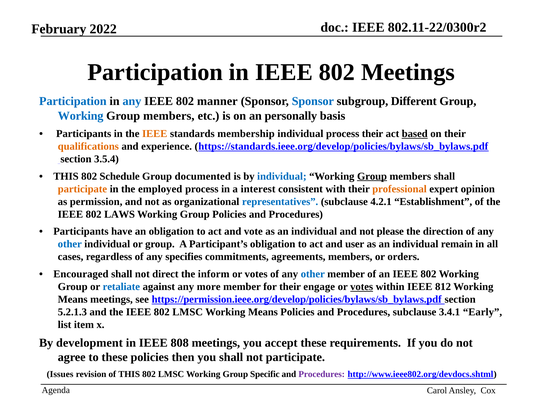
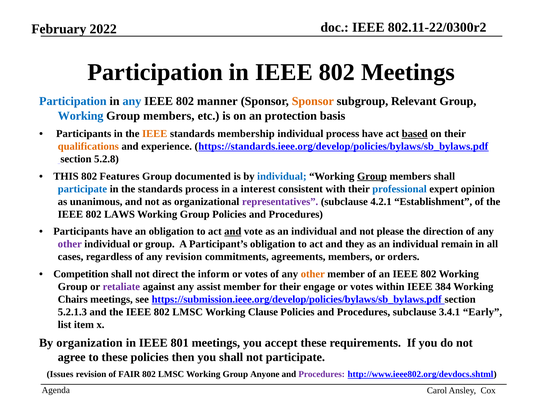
Sponsor colour: blue -> orange (313, 101)
Different: Different -> Relevant (414, 101)
personally: personally -> protection (291, 116)
process their: their -> have (372, 134)
3.5.4: 3.5.4 -> 5.2.8 (106, 159)
Schedule: Schedule -> Features (120, 176)
participate colour: orange -> blue (82, 189)
the employed: employed -> standards (160, 189)
professional colour: orange -> blue (399, 189)
permission: permission -> unanimous (96, 202)
representatives colour: blue -> purple (280, 202)
and underline: none -> present (233, 232)
other colour: blue -> purple (70, 244)
user: user -> they (355, 244)
any specifies: specifies -> revision (184, 257)
Encouraged: Encouraged -> Competition (81, 274)
other colour: blue -> orange (313, 274)
retaliate colour: blue -> purple (121, 287)
more: more -> assist (209, 287)
votes underline: present -> none (362, 287)
812: 812 -> 384 (443, 287)
Means: Means -> Chairs (73, 300)
https://permission.ieee.org/develop/policies/bylaws/sb_bylaws.pdf: https://permission.ieee.org/develop/policies/bylaws/sb_bylaws.pdf -> https://submission.ieee.org/develop/policies/bylaws/sb_bylaws.pdf (297, 300)
LMSC Working Means: Means -> Clause (263, 312)
development: development -> organization (89, 343)
808: 808 -> 801 (180, 343)
of THIS: THIS -> FAIR (129, 375)
Specific: Specific -> Anyone (265, 375)
